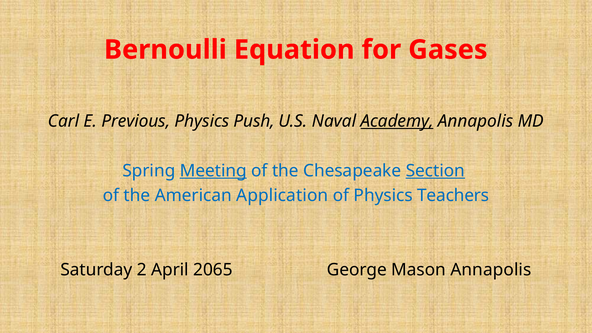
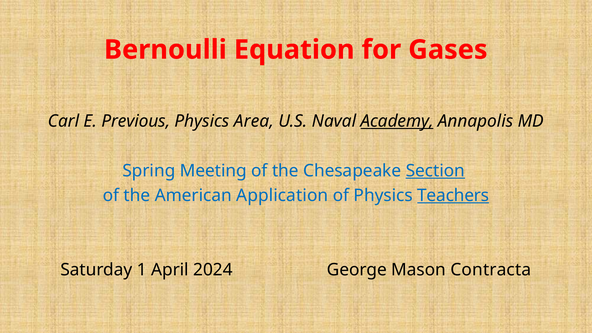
Push: Push -> Area (254, 121)
Meeting underline: present -> none (213, 171)
Teachers underline: none -> present (453, 195)
2: 2 -> 1 (142, 270)
2065: 2065 -> 2024 (213, 270)
Mason Annapolis: Annapolis -> Contracta (491, 270)
